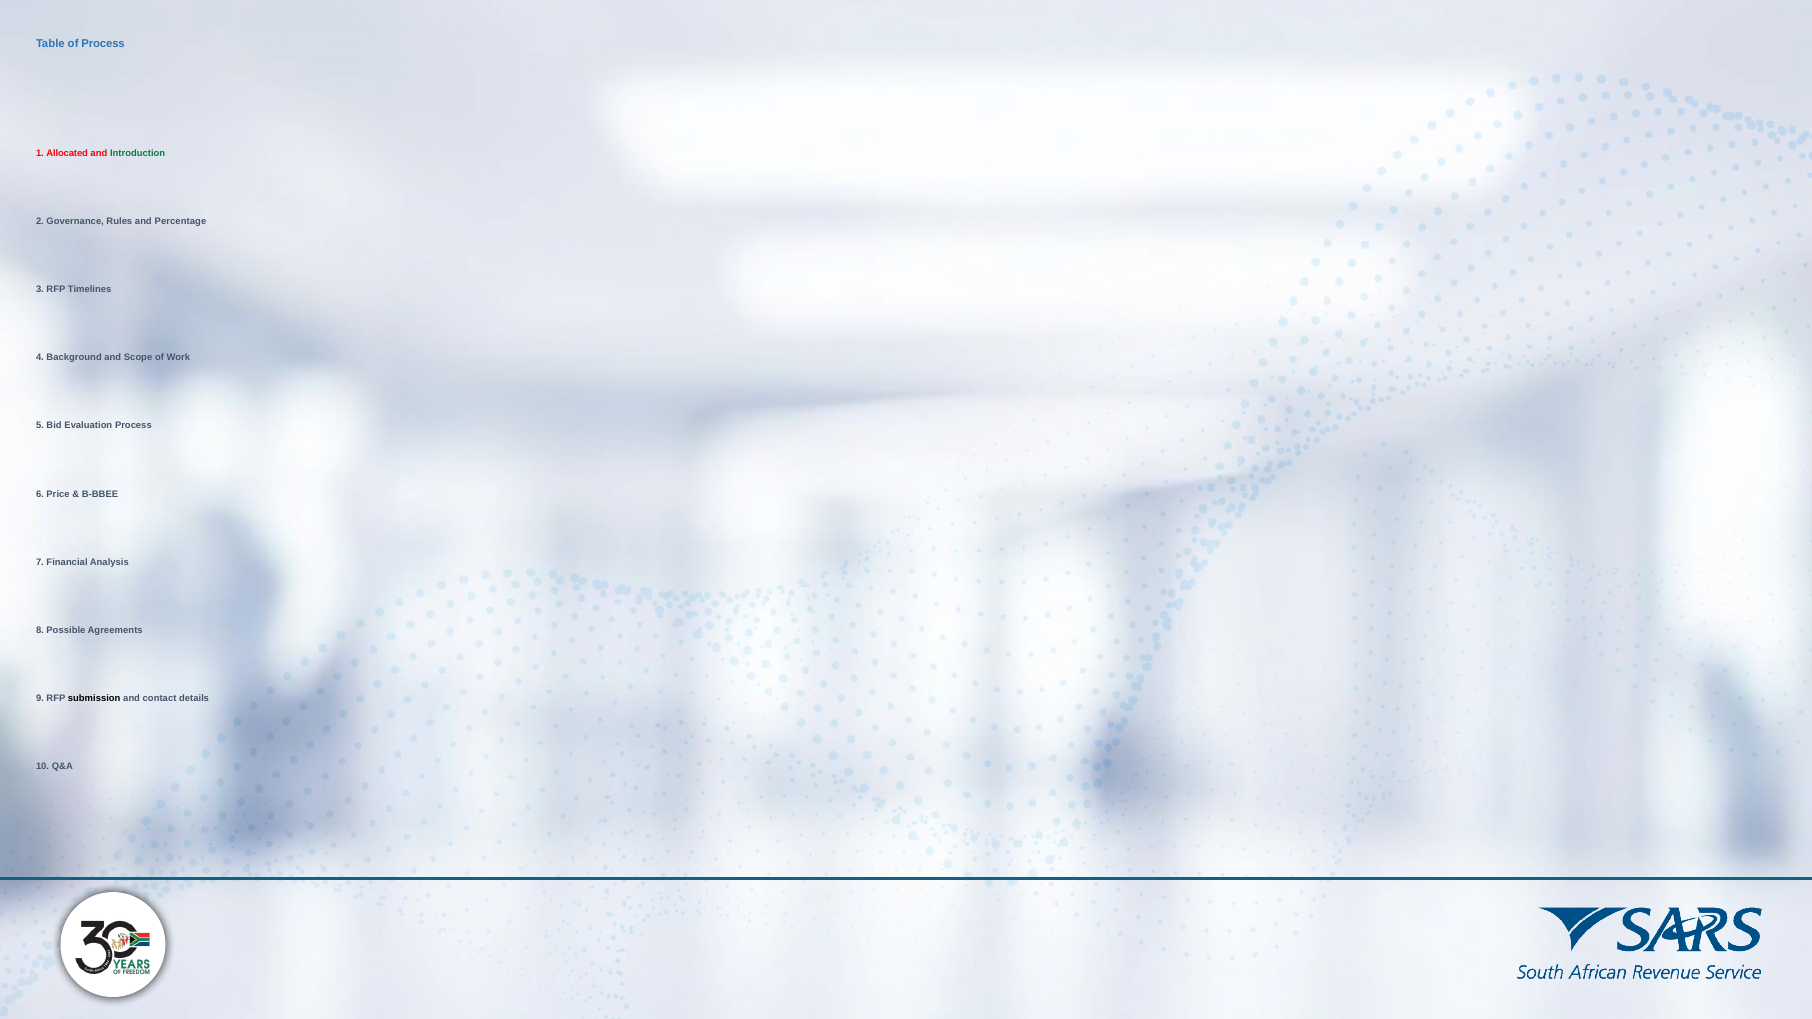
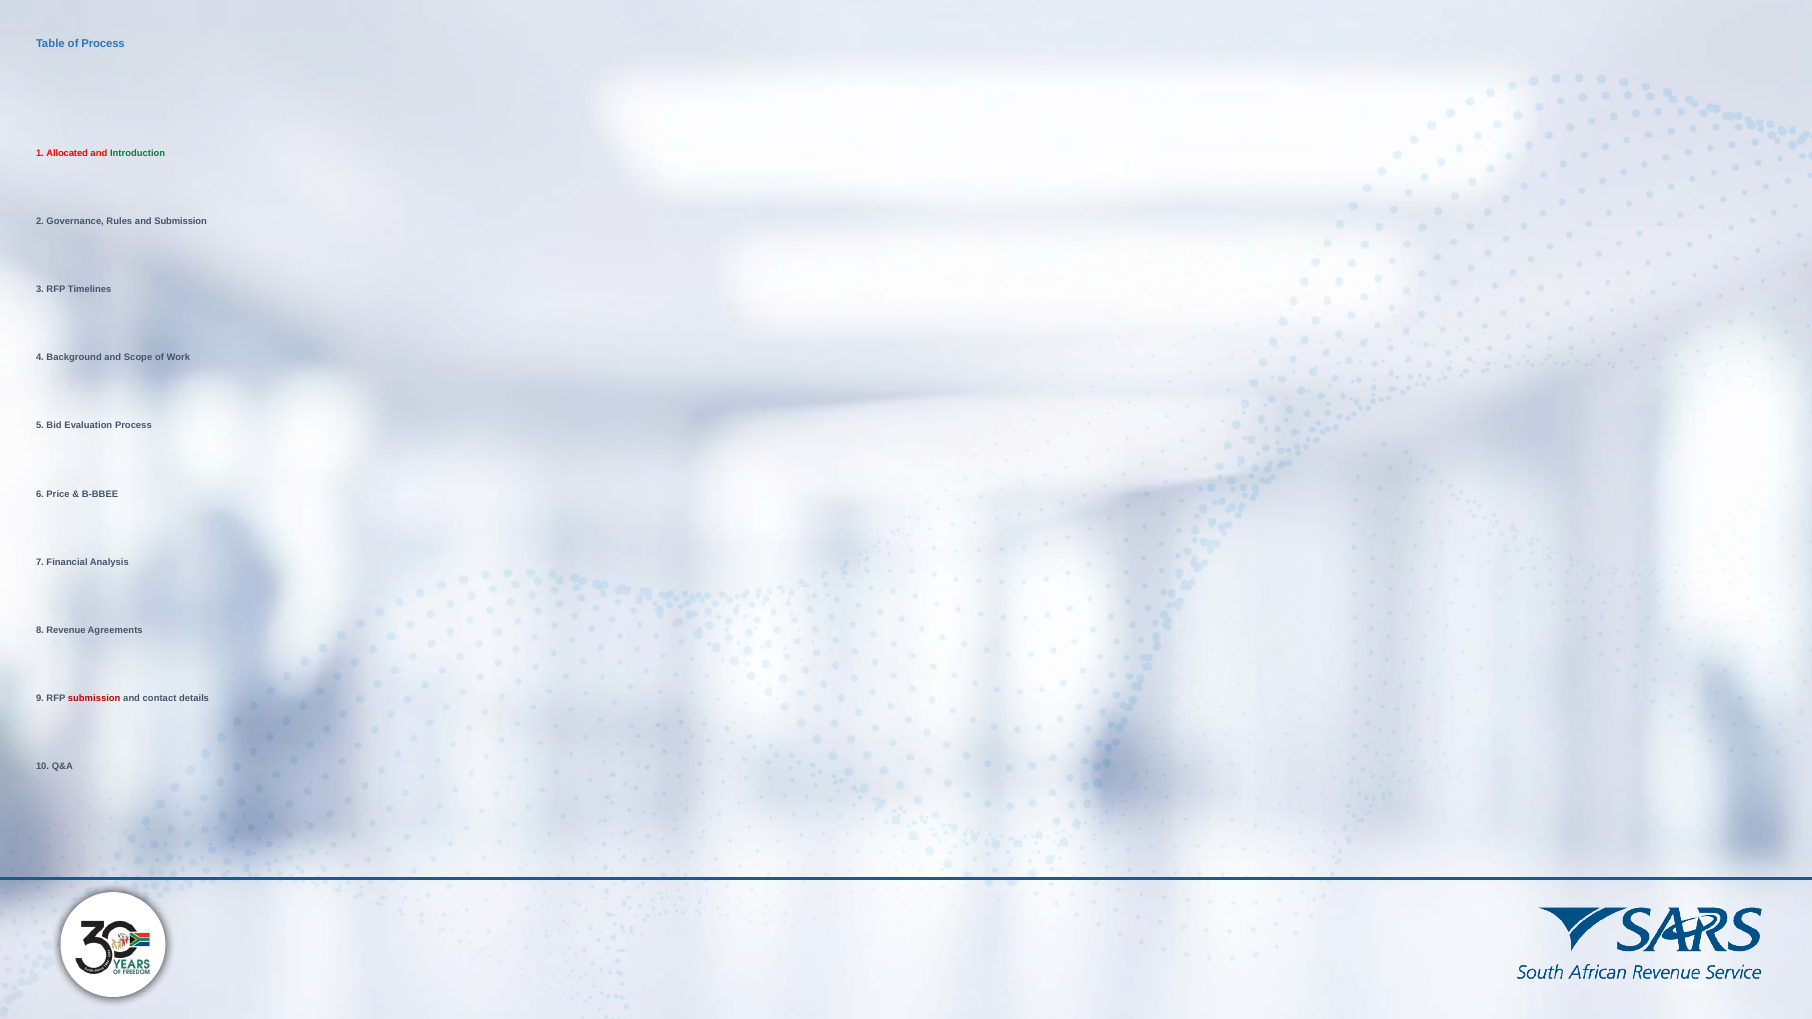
and Percentage: Percentage -> Submission (181, 222)
Possible: Possible -> Revenue (66, 630)
submission colour: black -> red (94, 698)
